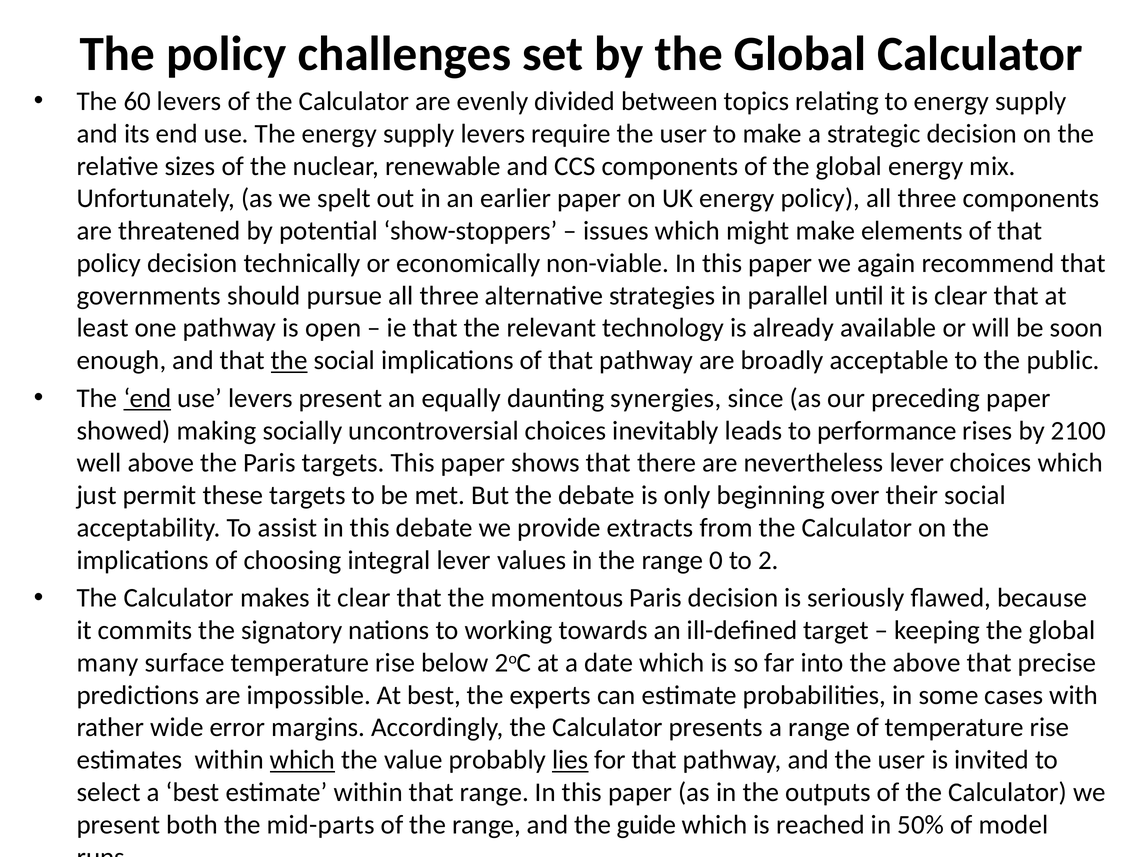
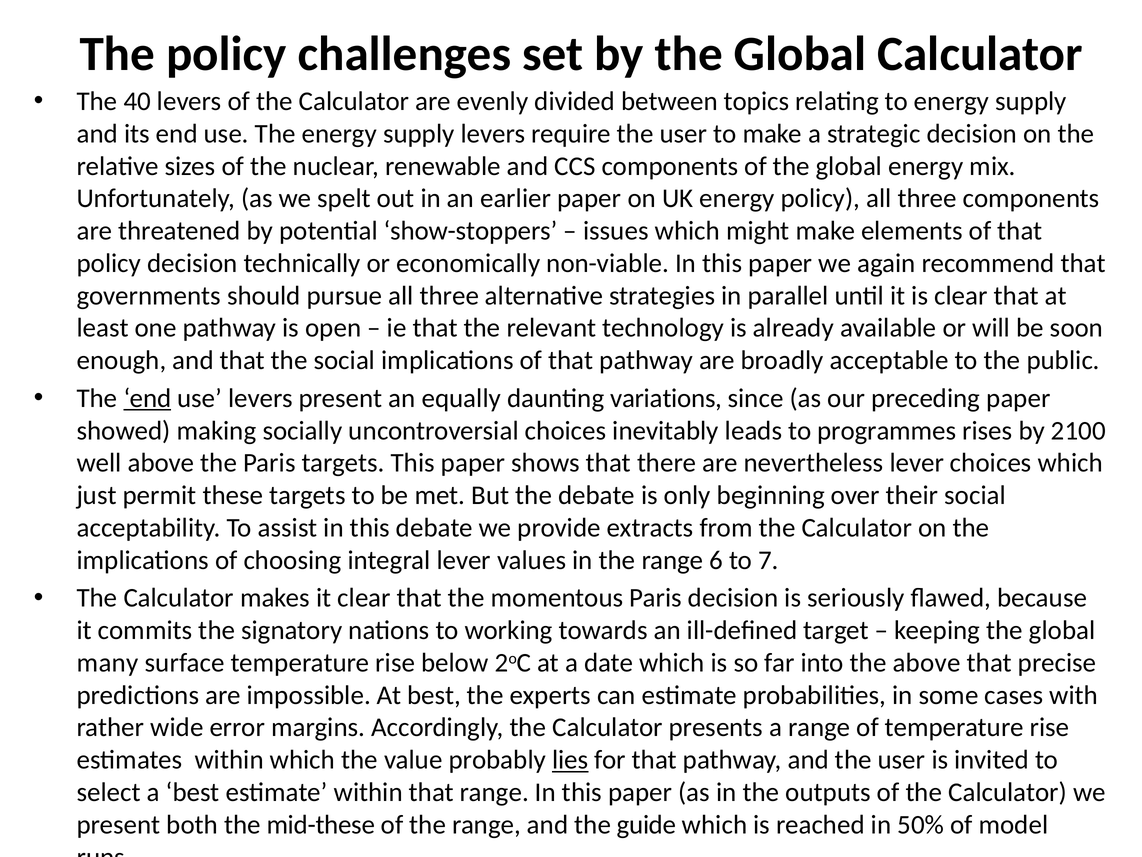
60: 60 -> 40 (137, 101)
the underline: present -> none (289, 360)
synergies: synergies -> variations (666, 398)
performance: performance -> programmes (887, 430)
0: 0 -> 6 (716, 560)
2: 2 -> 7 (769, 560)
which underline: present -> none (302, 760)
mid-parts: mid-parts -> mid-these (321, 824)
